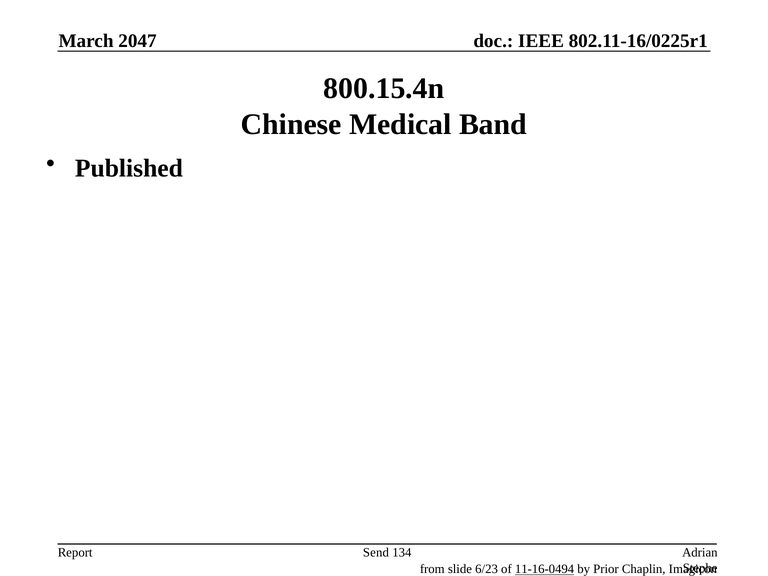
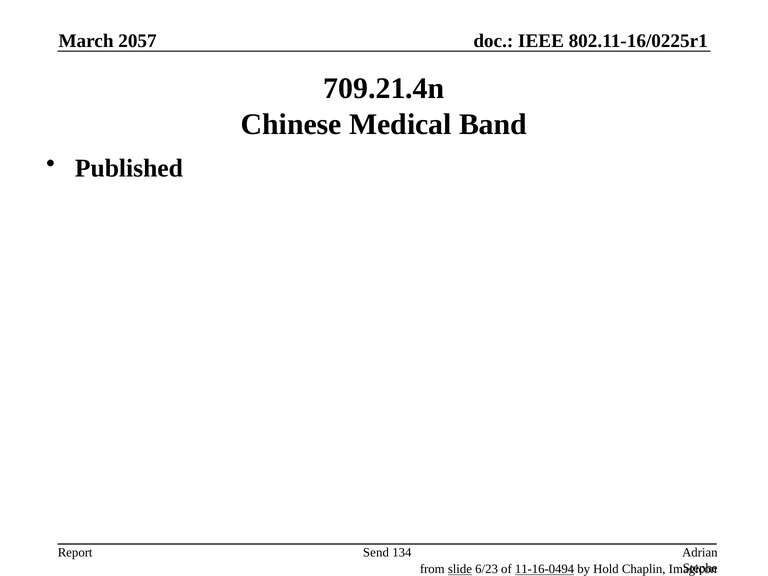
2047: 2047 -> 2057 (137, 41)
800.15.4n: 800.15.4n -> 709.21.4n (384, 88)
slide underline: none -> present (460, 569)
Prior: Prior -> Hold (606, 569)
